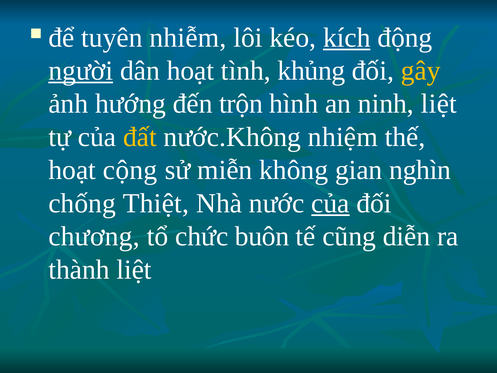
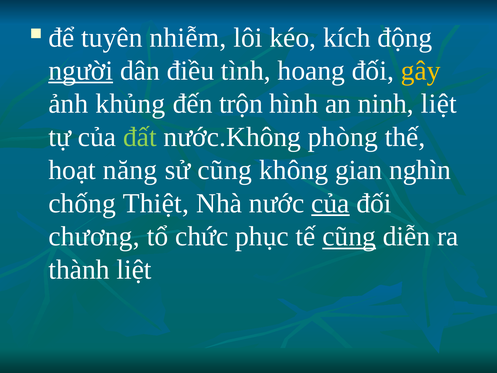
kích underline: present -> none (347, 38)
dân hoạt: hoạt -> điều (190, 71)
khủng: khủng -> hoang (311, 71)
hướng: hướng -> khủng (130, 104)
đất colour: yellow -> light green (140, 137)
nhiệm: nhiệm -> phòng (343, 137)
cộng: cộng -> năng (130, 170)
sử miễn: miễn -> cũng (225, 170)
buôn: buôn -> phục (262, 236)
cũng underline: none -> present (349, 236)
